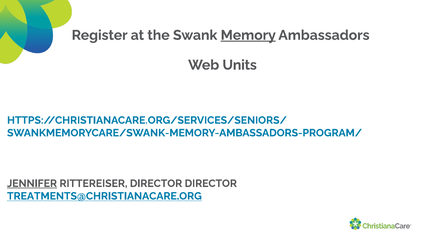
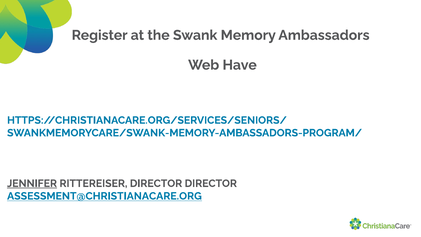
Memory underline: present -> none (248, 35)
Units: Units -> Have (240, 65)
TREATMENTS@CHRISTIANACARE.ORG: TREATMENTS@CHRISTIANACARE.ORG -> ASSESSMENT@CHRISTIANACARE.ORG (104, 196)
